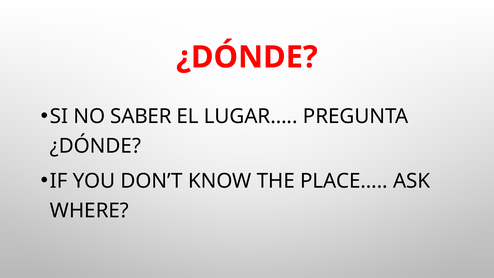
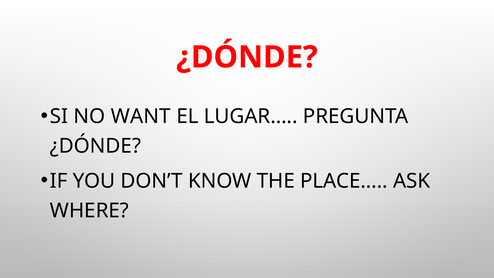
SABER: SABER -> WANT (141, 116)
